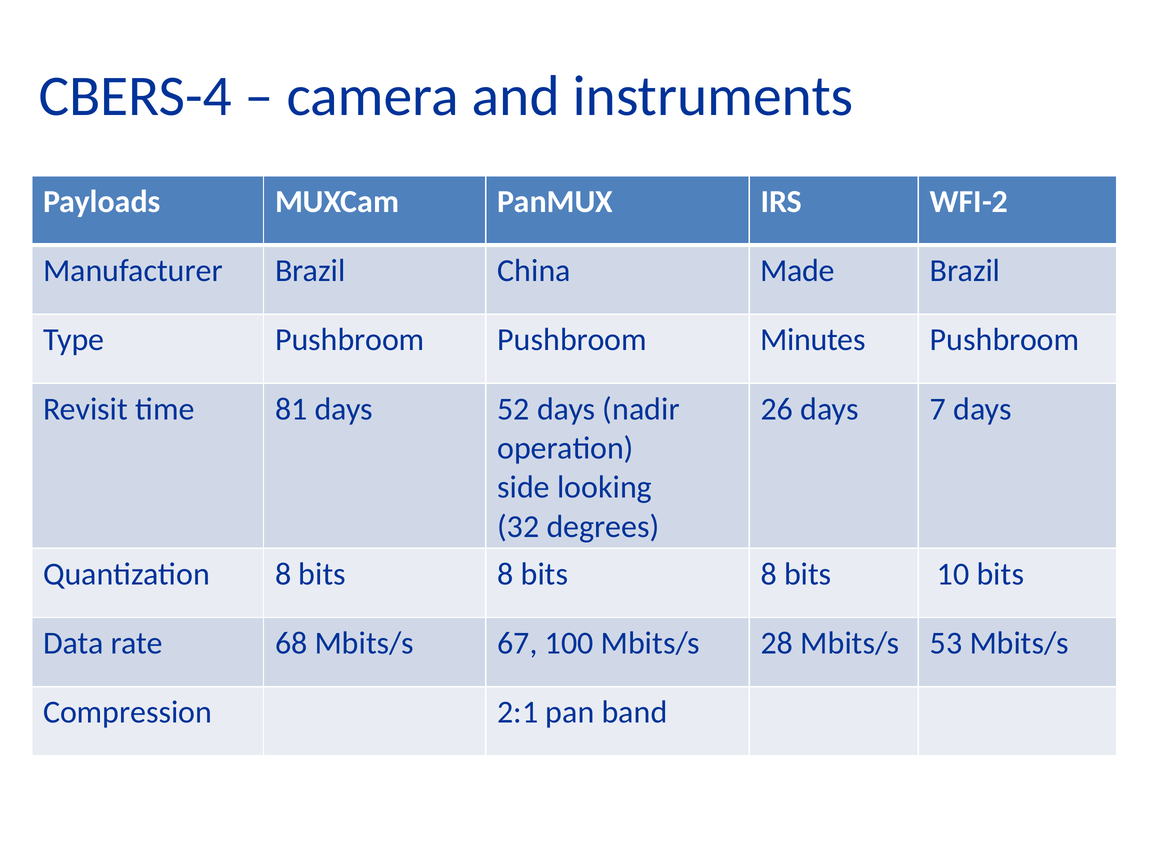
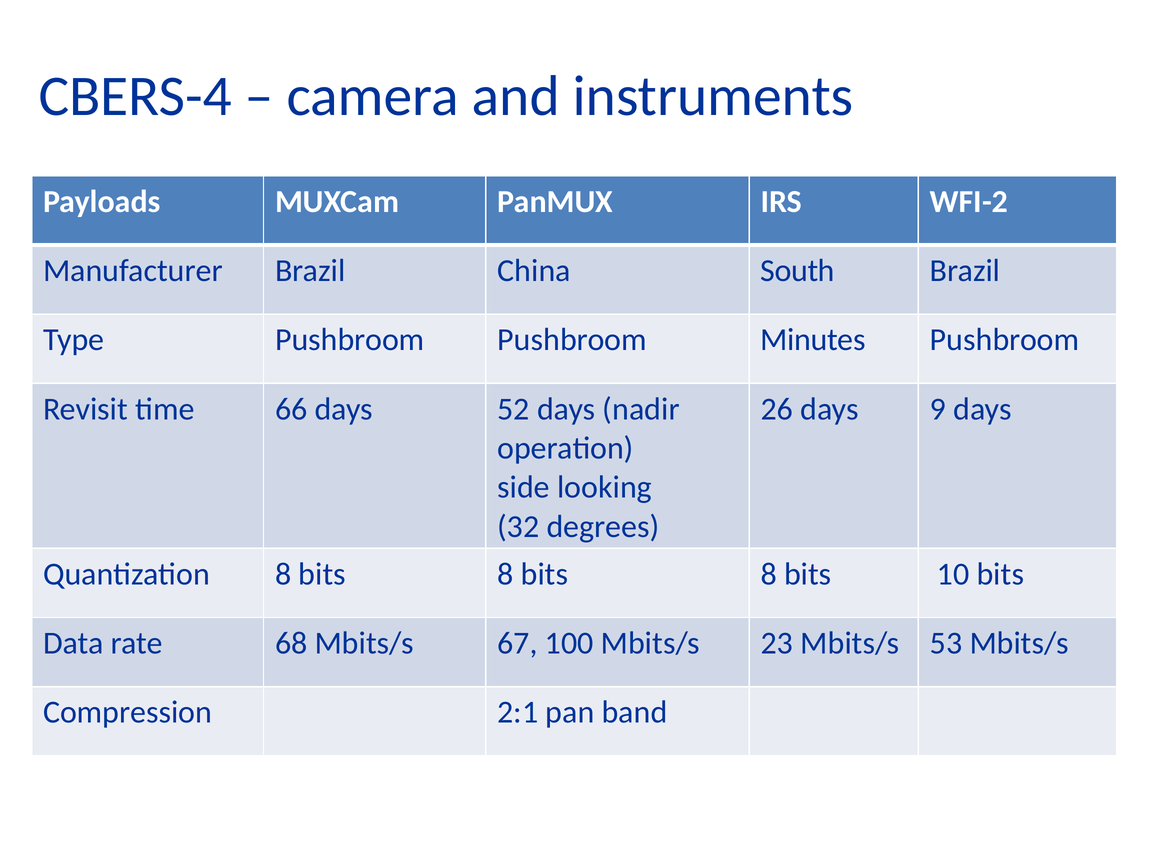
Made: Made -> South (797, 271)
81: 81 -> 66 (291, 409)
7: 7 -> 9 (938, 409)
28: 28 -> 23 (777, 643)
